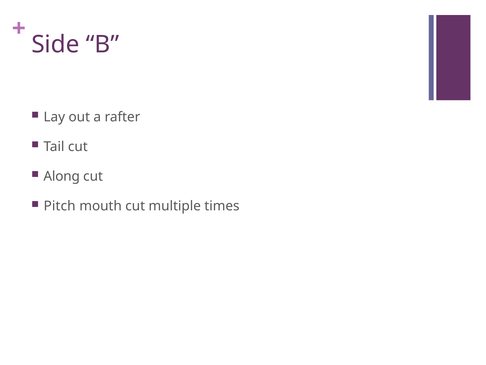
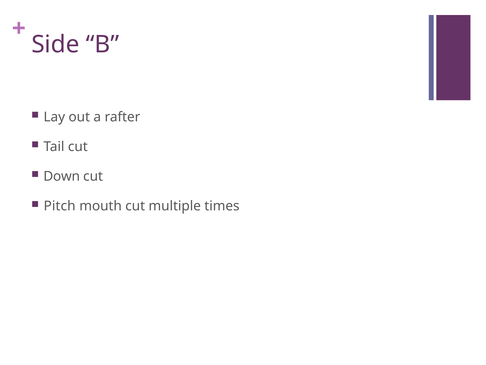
Along: Along -> Down (62, 176)
